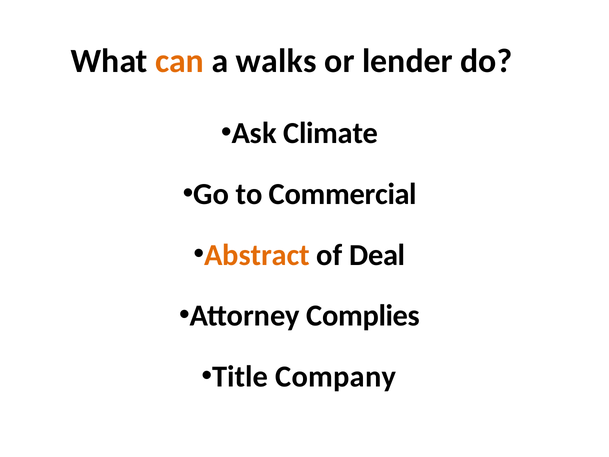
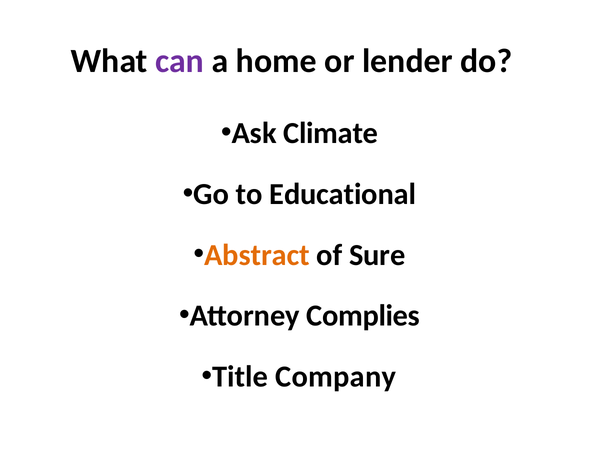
can colour: orange -> purple (180, 61)
walks: walks -> home (276, 61)
Commercial: Commercial -> Educational (343, 194)
Deal: Deal -> Sure (377, 255)
